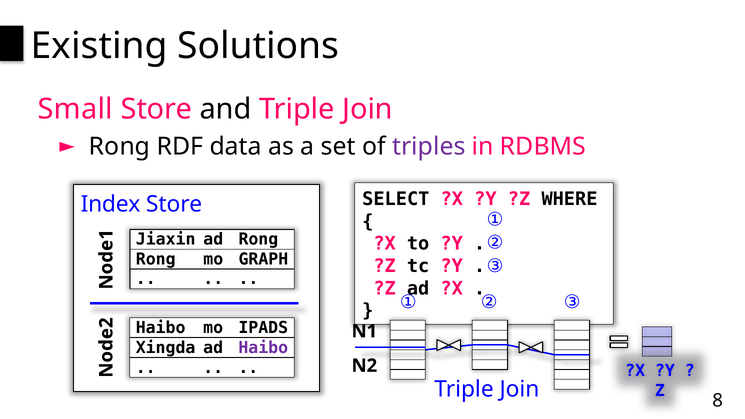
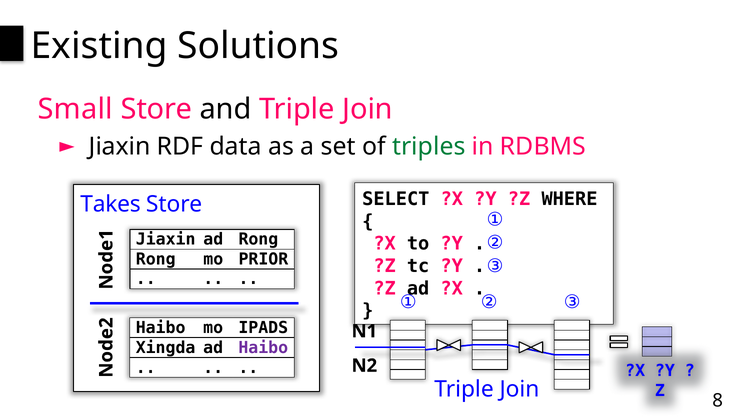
Rong: Rong -> Jiaxin (120, 146)
triples colour: purple -> green (429, 146)
Index: Index -> Takes (111, 204)
GRAPH: GRAPH -> PRIOR (263, 259)
